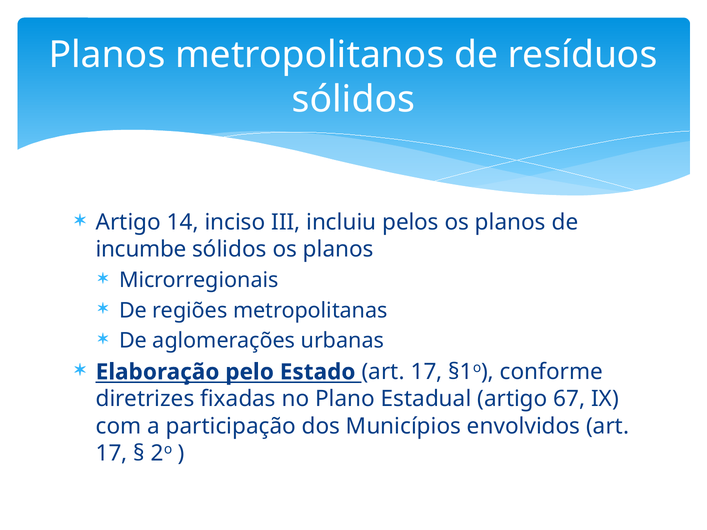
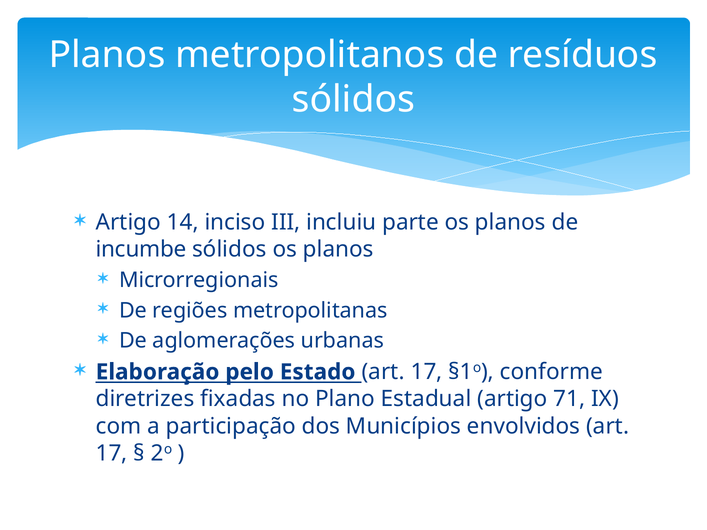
pelos: pelos -> parte (411, 223)
67: 67 -> 71 (569, 399)
